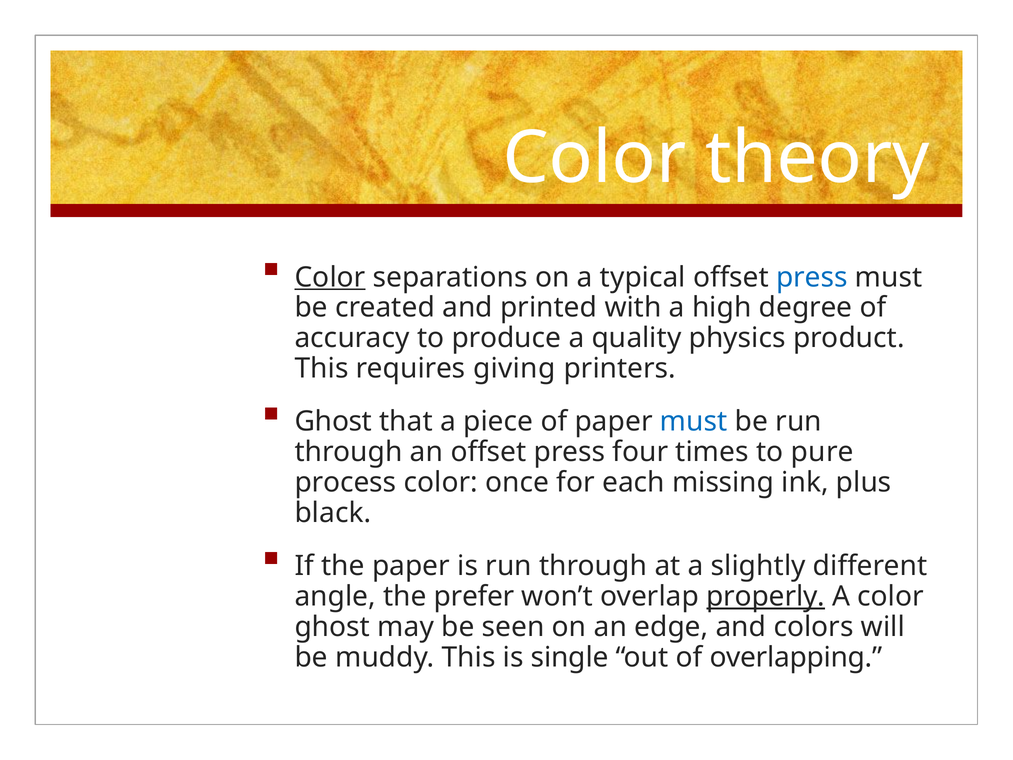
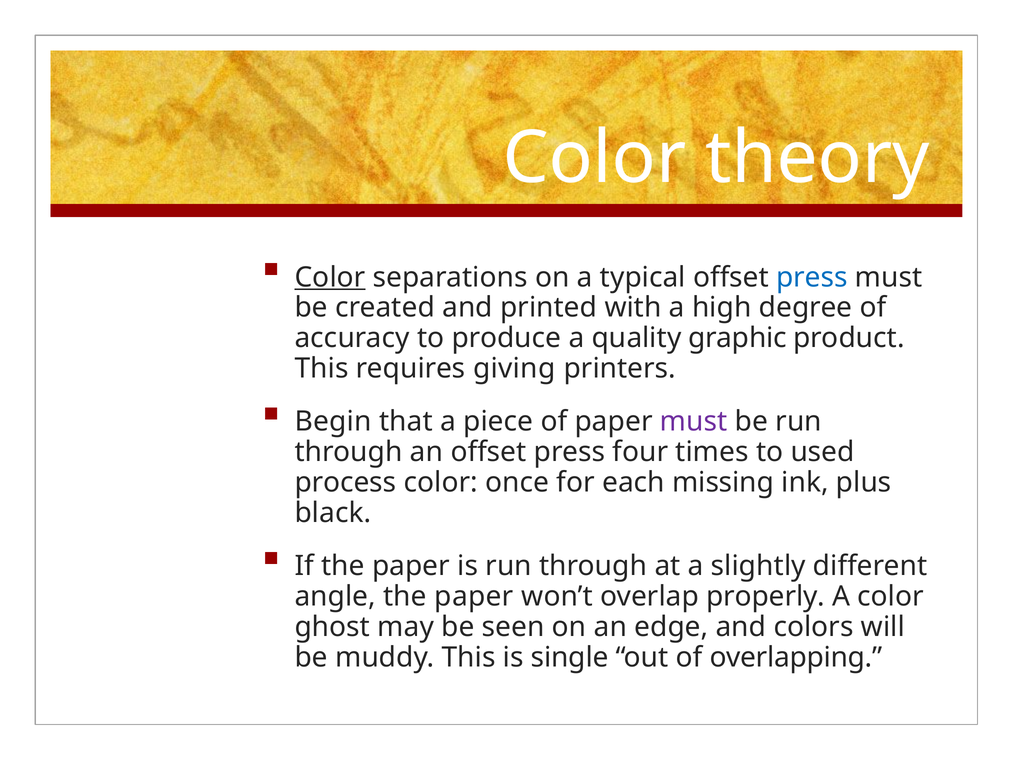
physics: physics -> graphic (737, 338)
Ghost: Ghost -> Begin (333, 422)
must colour: blue -> purple (694, 422)
pure: pure -> used (822, 452)
angle the prefer: prefer -> paper (474, 596)
properly underline: present -> none (766, 596)
